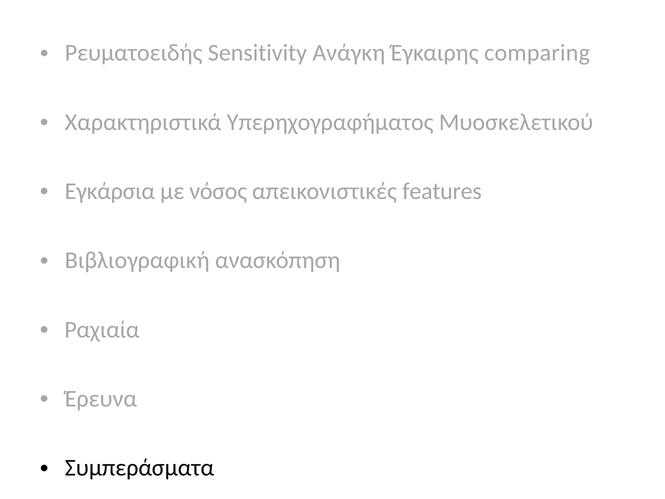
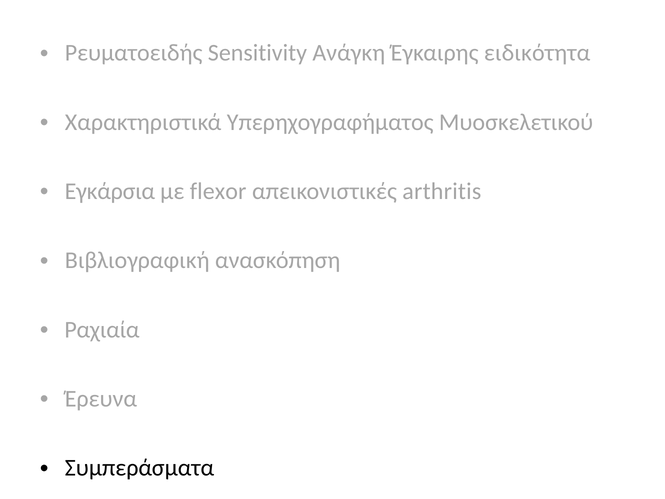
comparing: comparing -> ειδικότητα (537, 53)
νόσος: νόσος -> flexor (218, 191)
features: features -> arthritis (442, 191)
